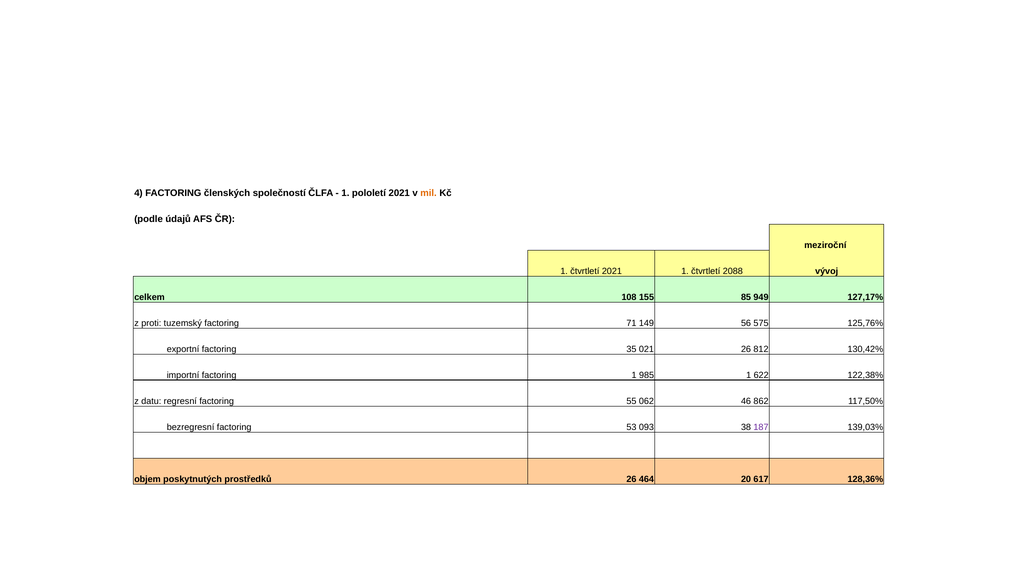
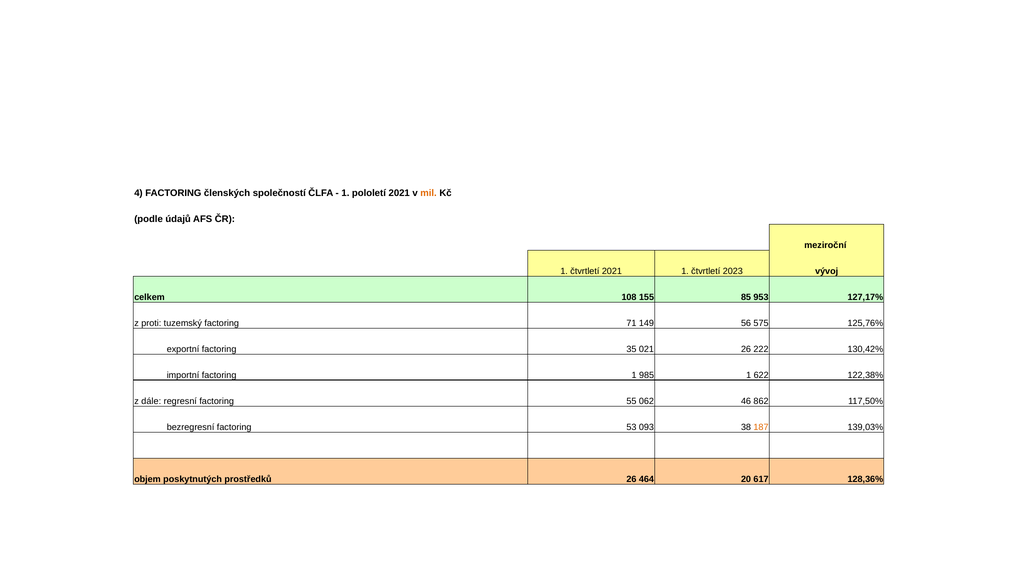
2088: 2088 -> 2023 (733, 271)
949: 949 -> 953 (761, 297)
812: 812 -> 222 (761, 349)
datu: datu -> dále (151, 401)
187 colour: purple -> orange (761, 427)
